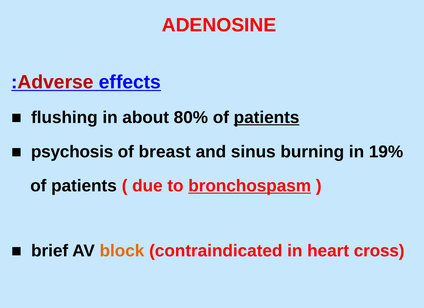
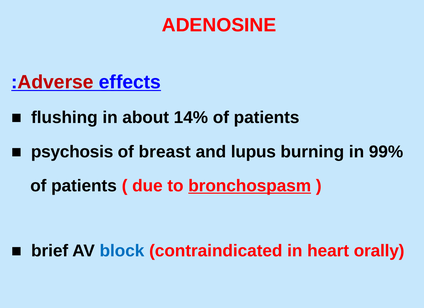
80%: 80% -> 14% (191, 118)
patients underline: present -> none (267, 118)
sinus: sinus -> lupus (253, 152)
19%: 19% -> 99% (386, 152)
block colour: orange -> blue (122, 251)
cross: cross -> orally (379, 251)
